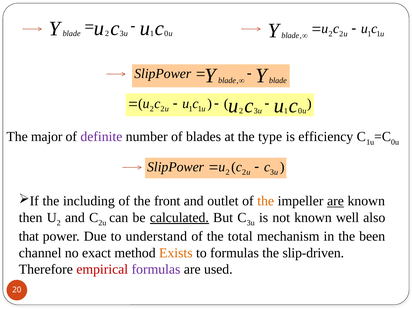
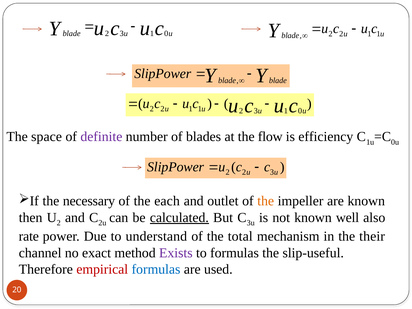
major: major -> space (47, 137)
type: type -> flow (270, 137)
including: including -> necessary (89, 201)
front: front -> each (167, 201)
are underline: present -> none (336, 201)
that: that -> rate (29, 236)
been: been -> their (372, 236)
Exists colour: orange -> purple (176, 253)
slip-driven: slip-driven -> slip-useful (313, 253)
formulas colour: purple -> blue (156, 269)
